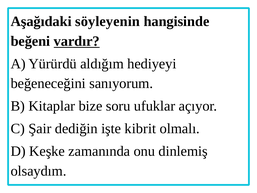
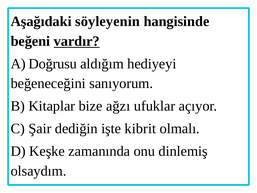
Yürürdü: Yürürdü -> Doğrusu (53, 64)
soru: soru -> ağzı (118, 106)
